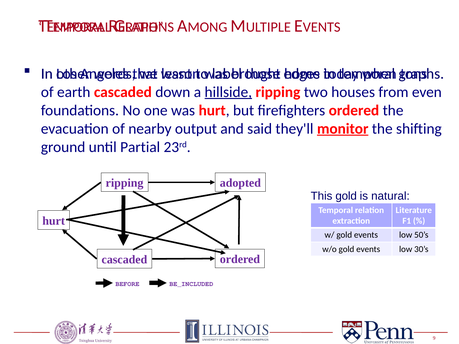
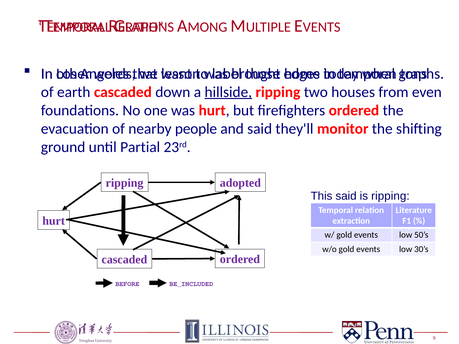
output: output -> people (196, 129)
monitor underline: present -> none (343, 129)
This gold: gold -> said (346, 196)
is natural: natural -> ripping (390, 196)
